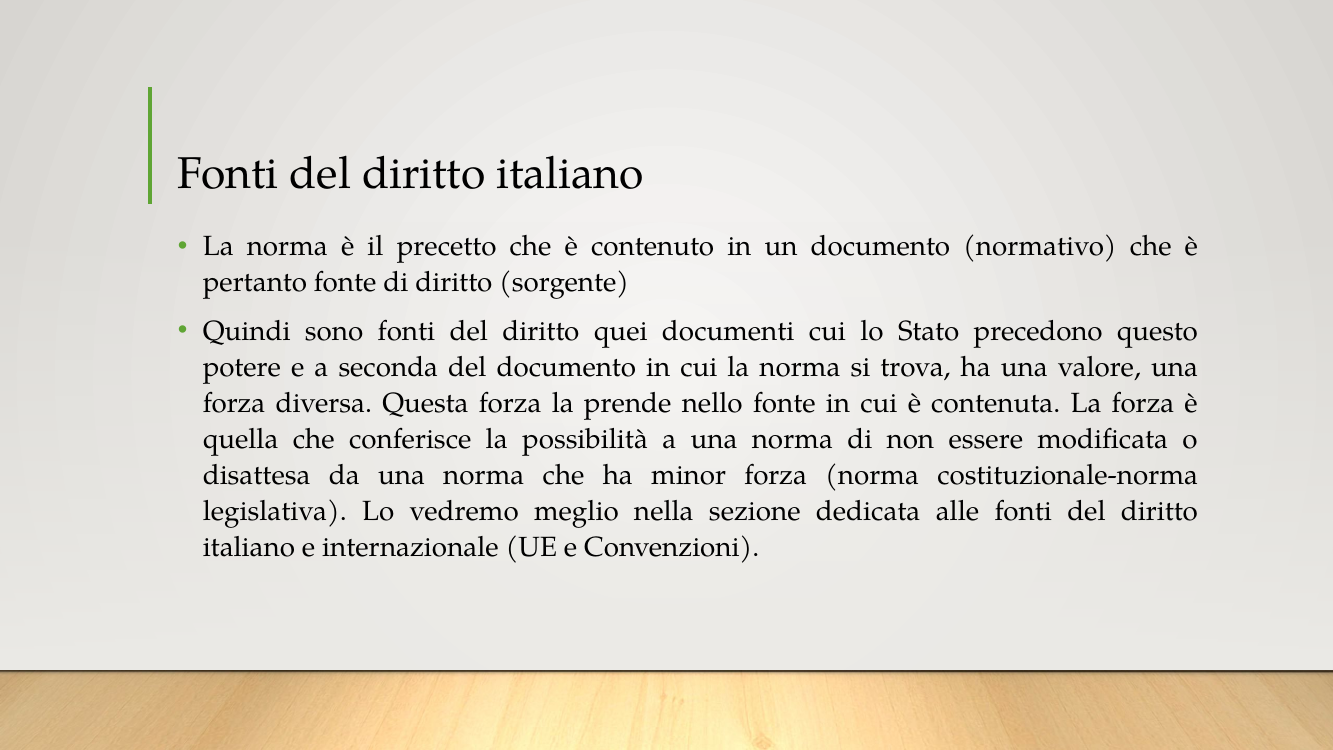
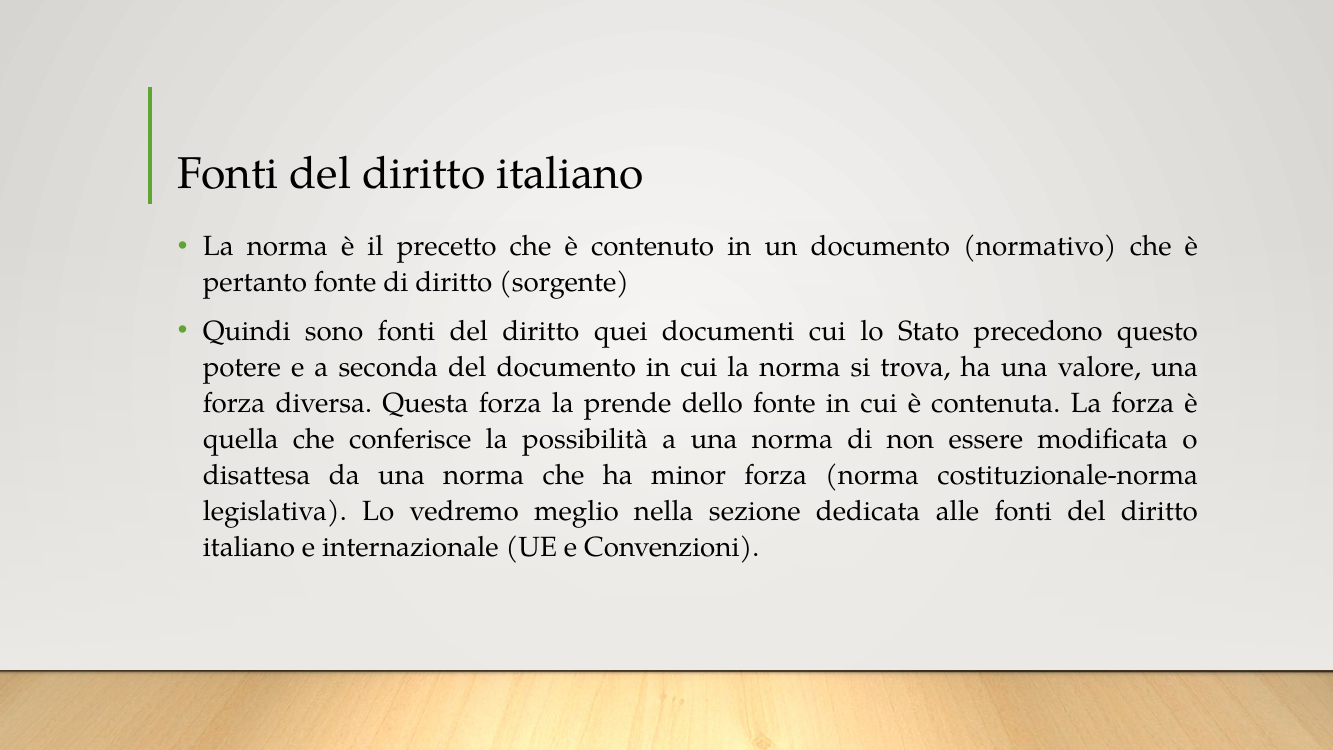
nello: nello -> dello (712, 403)
